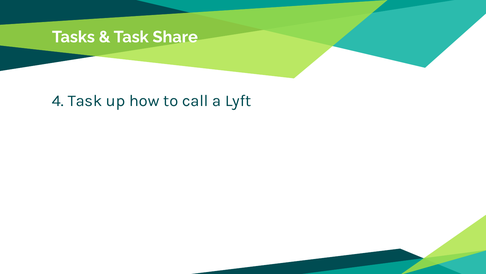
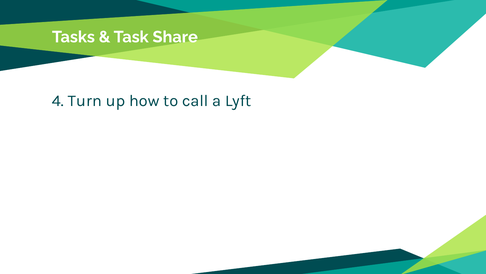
4 Task: Task -> Turn (85, 101)
